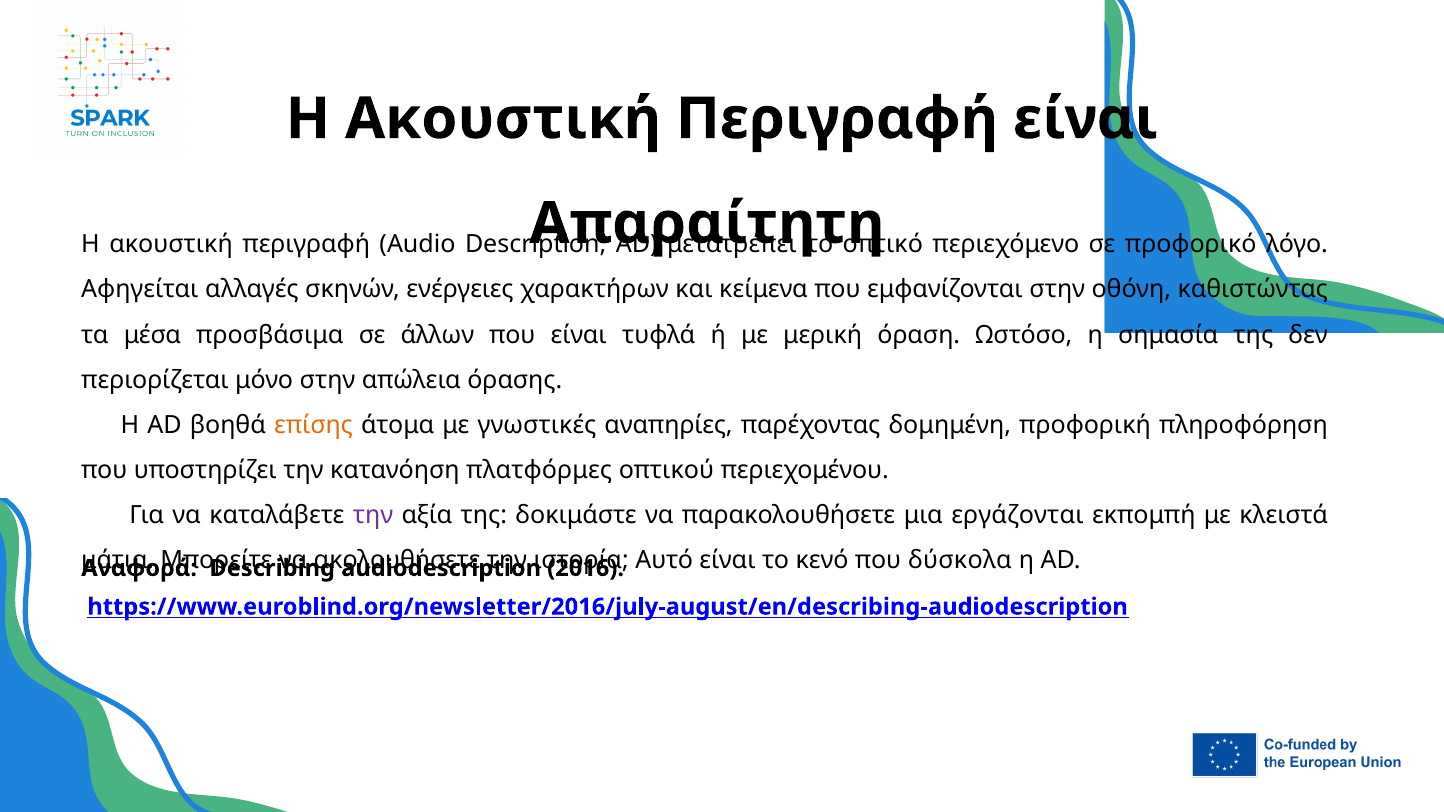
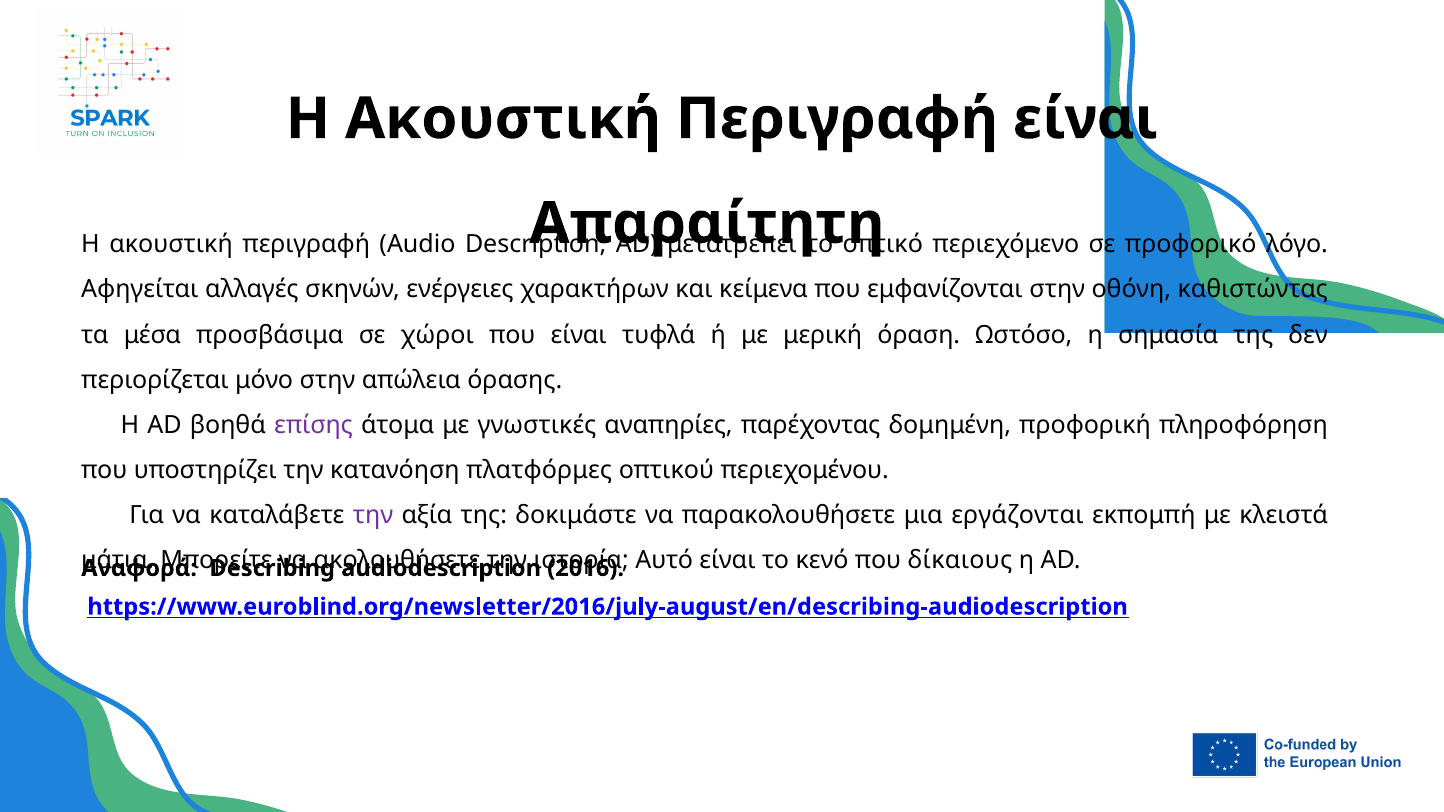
άλλων: άλλων -> χώροι (437, 335)
επίσης colour: orange -> purple (314, 425)
δύσκολα: δύσκολα -> δίκαιους (960, 560)
